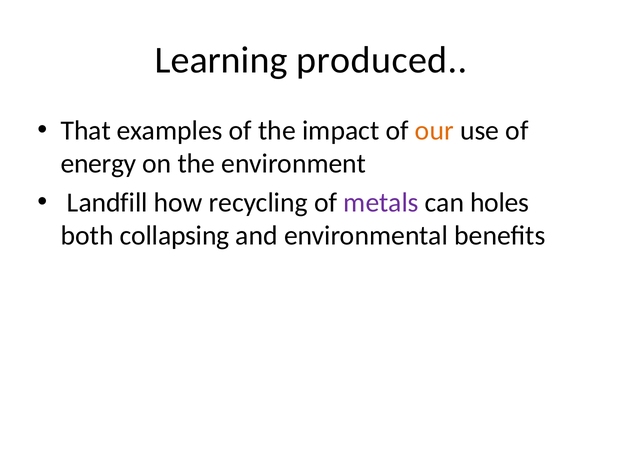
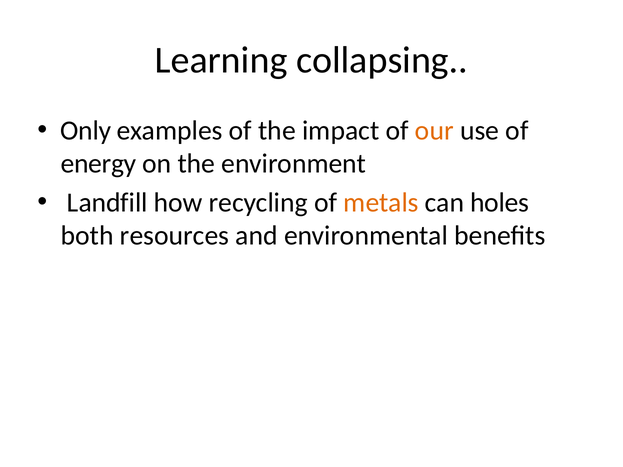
produced: produced -> collapsing (382, 60)
That: That -> Only (86, 131)
metals colour: purple -> orange (381, 203)
collapsing: collapsing -> resources (175, 236)
